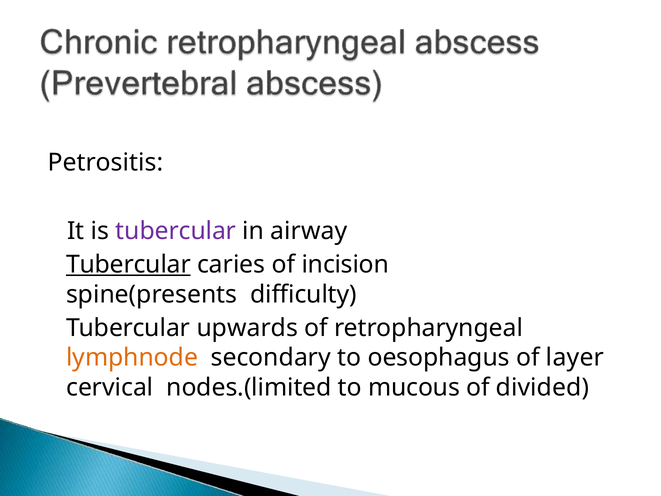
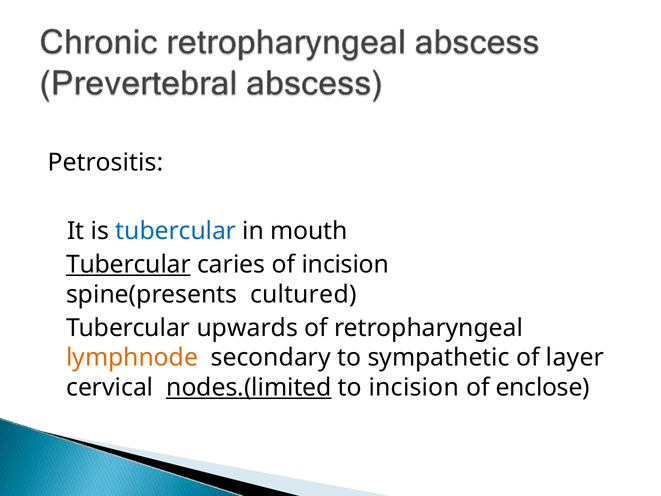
tubercular colour: purple -> blue (176, 231)
airway: airway -> mouth (309, 231)
difficulty: difficulty -> cultured (303, 294)
oesophagus: oesophagus -> sympathetic (439, 357)
nodes.(limited underline: none -> present (249, 387)
to mucous: mucous -> incision (414, 387)
divided: divided -> enclose (543, 387)
